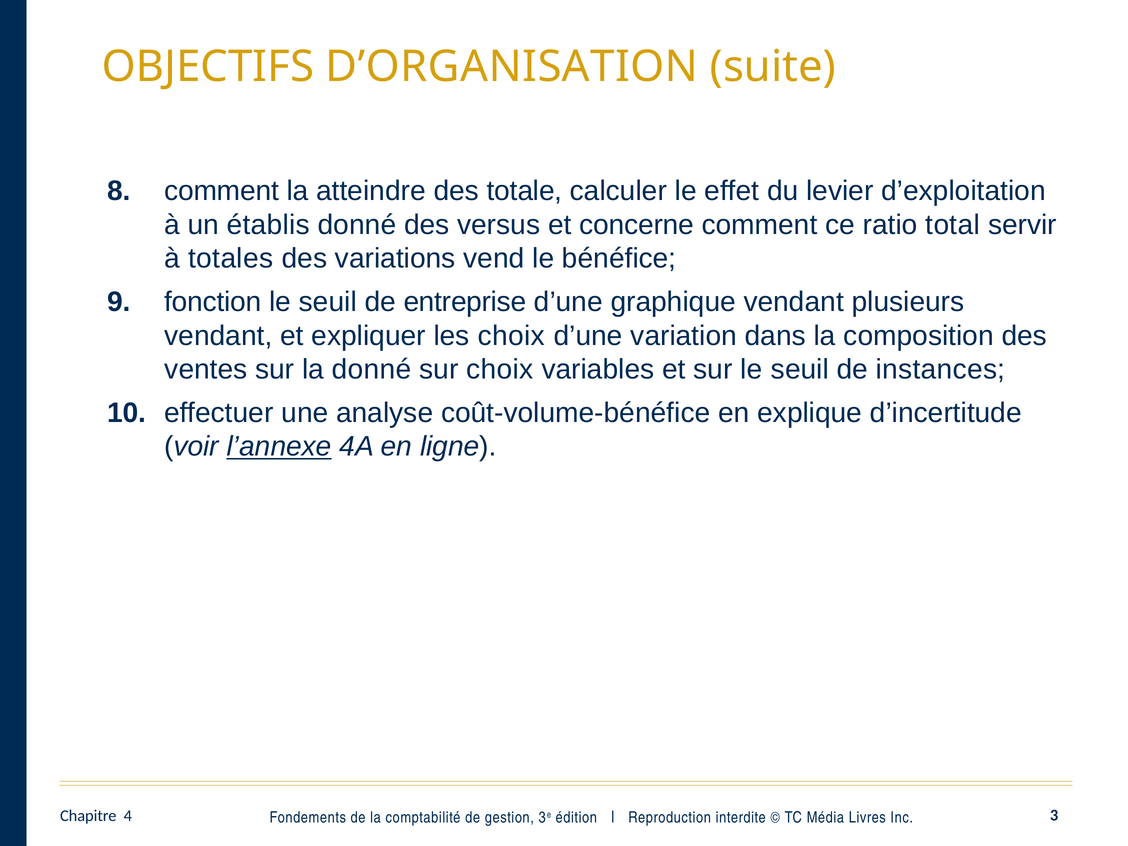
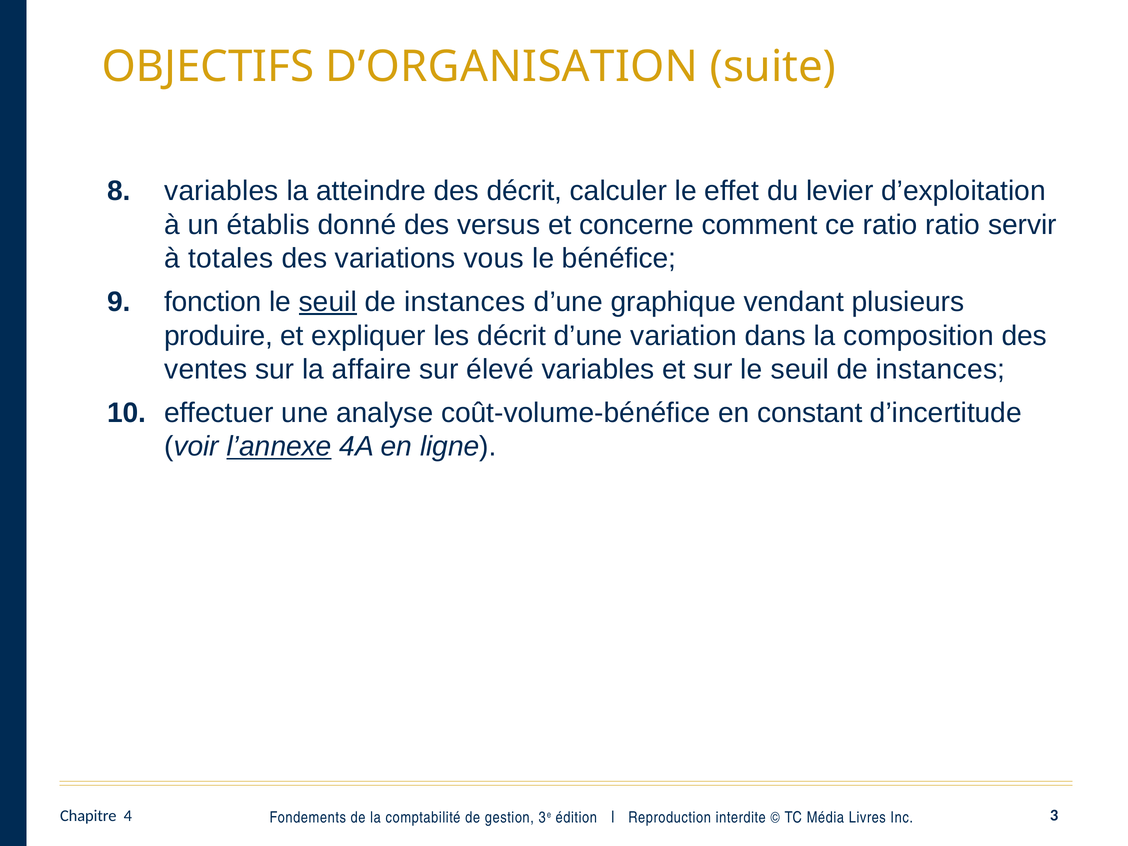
8 comment: comment -> variables (221, 191)
des totale: totale -> décrit (525, 191)
ratio total: total -> ratio (953, 225)
vend: vend -> vous (494, 259)
seuil underline: none -> present (328, 302)
entreprise: entreprise -> instances (465, 302)
vendant: vendant -> produire (219, 336)
les choix: choix -> décrit (512, 336)
la donné: donné -> affaire (372, 370)
sur choix: choix -> élevé (500, 370)
explique: explique -> constant (810, 413)
